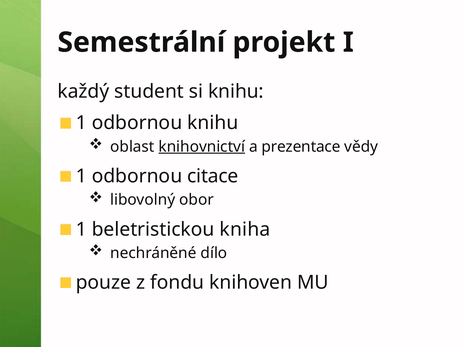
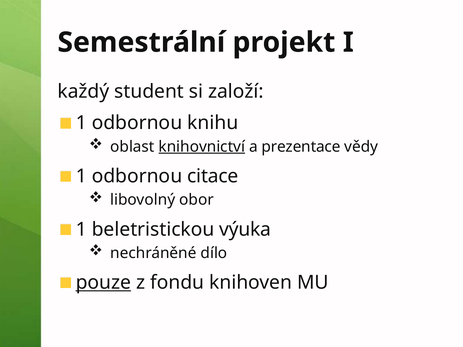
si knihu: knihu -> založí (236, 91)
kniha: kniha -> výuka (245, 230)
pouze underline: none -> present (103, 283)
